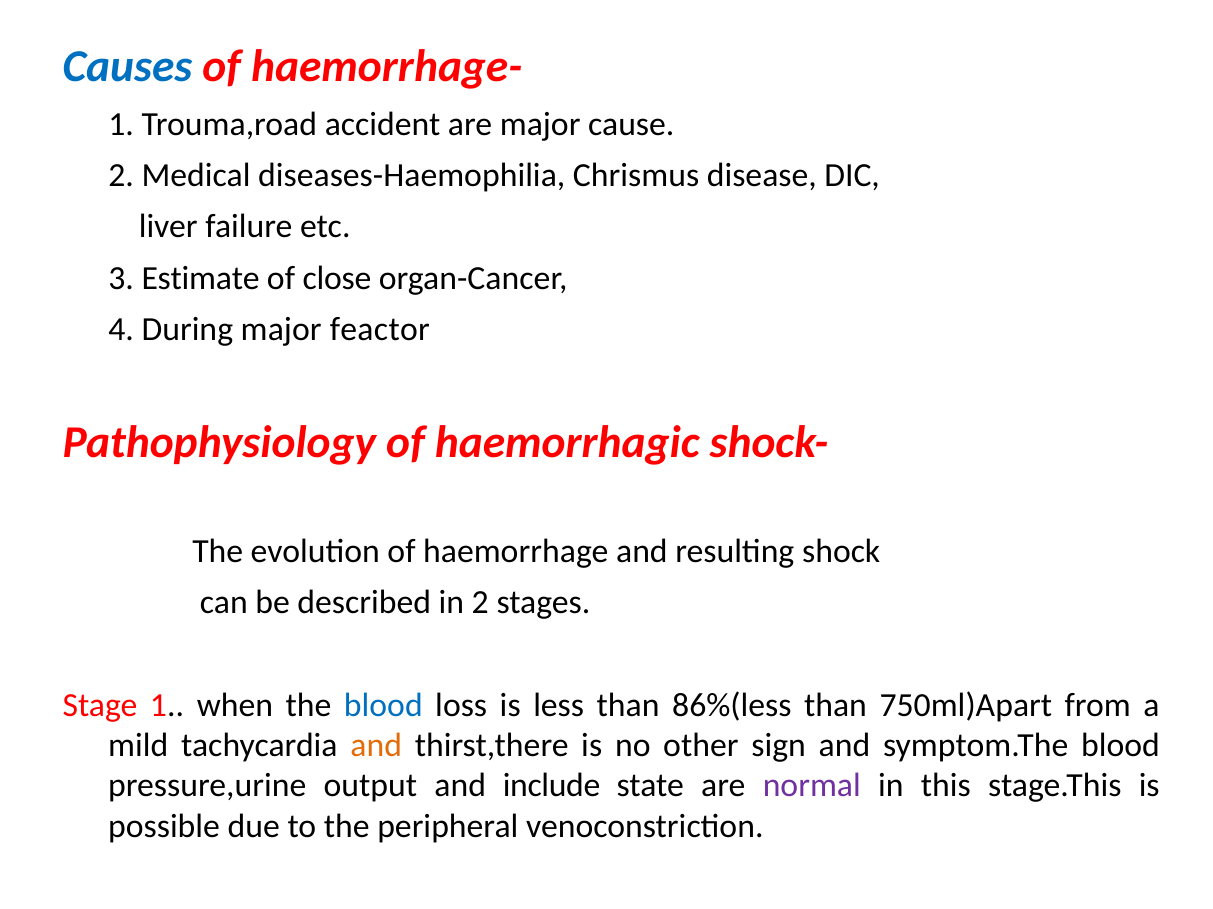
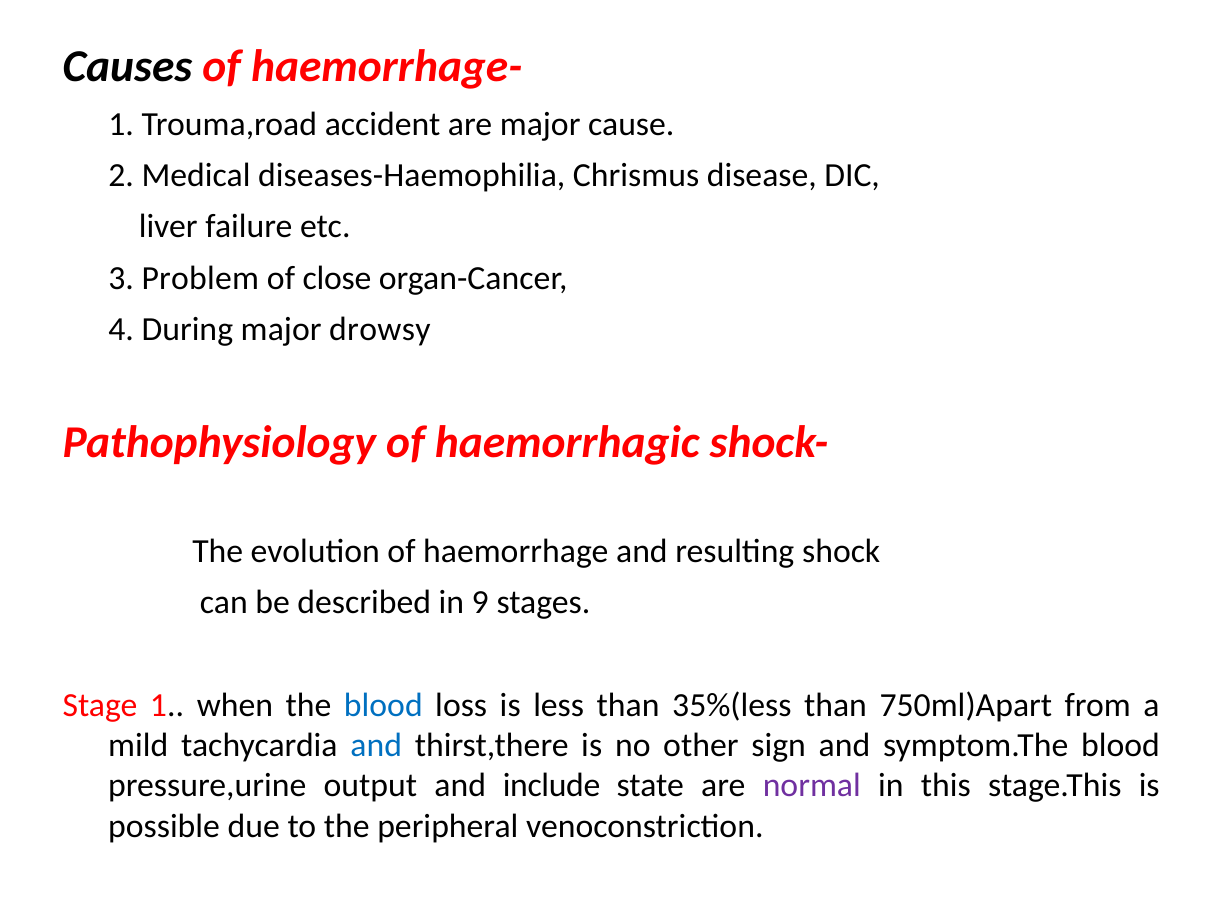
Causes colour: blue -> black (127, 67)
Estimate: Estimate -> Problem (200, 278)
feactor: feactor -> drowsy (380, 329)
in 2: 2 -> 9 (480, 603)
86%(less: 86%(less -> 35%(less (732, 706)
and colour: orange -> blue (376, 746)
